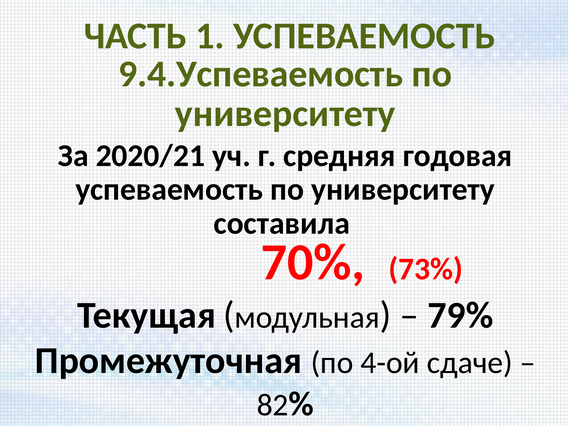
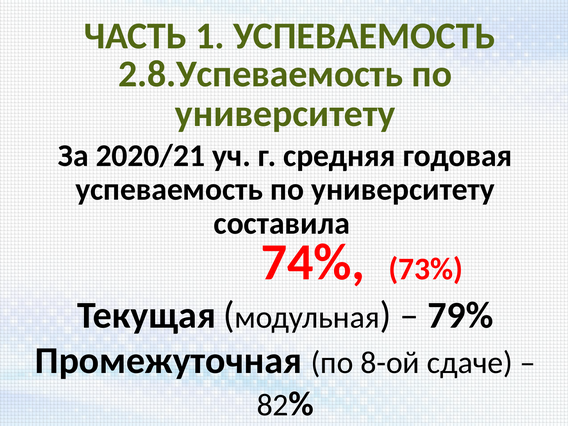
9.4.Успеваемость: 9.4.Успеваемость -> 2.8.Успеваемость (261, 74)
70%: 70% -> 74% (313, 262)
4-ой: 4-ой -> 8-ой (390, 363)
